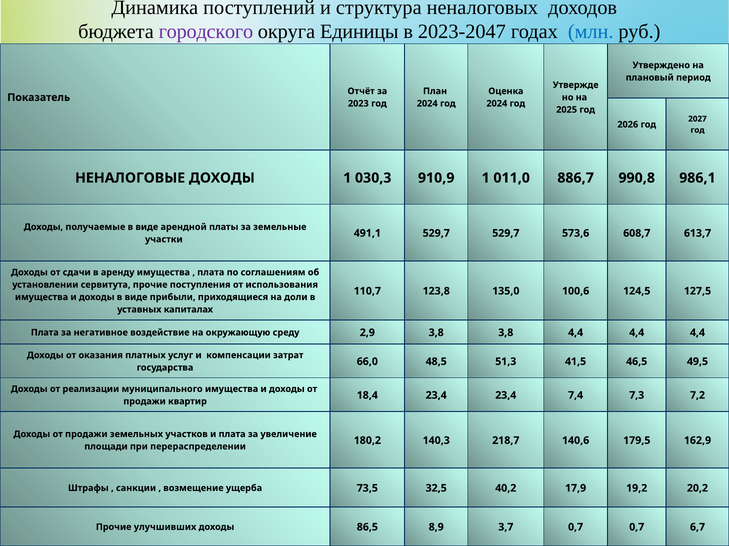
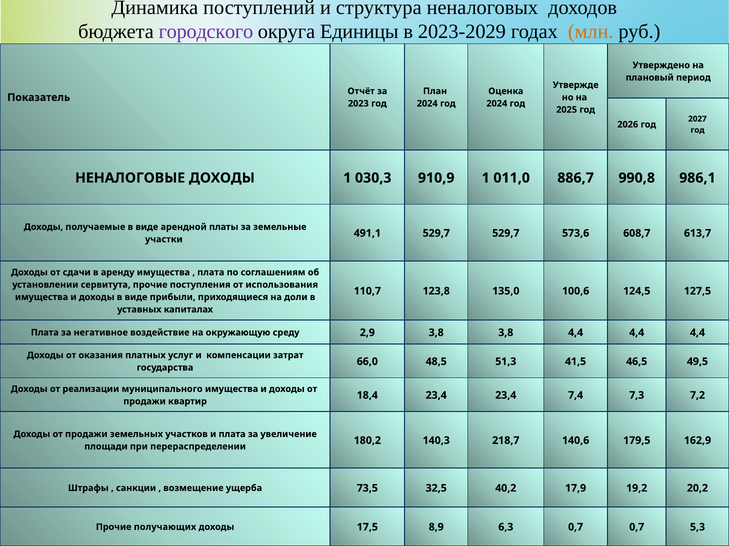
2023-2047: 2023-2047 -> 2023-2029 (462, 32)
млн colour: blue -> orange (591, 32)
улучшивших: улучшивших -> получающих (165, 528)
86,5: 86,5 -> 17,5 (367, 528)
3,7: 3,7 -> 6,3 (506, 528)
6,7: 6,7 -> 5,3 (698, 528)
